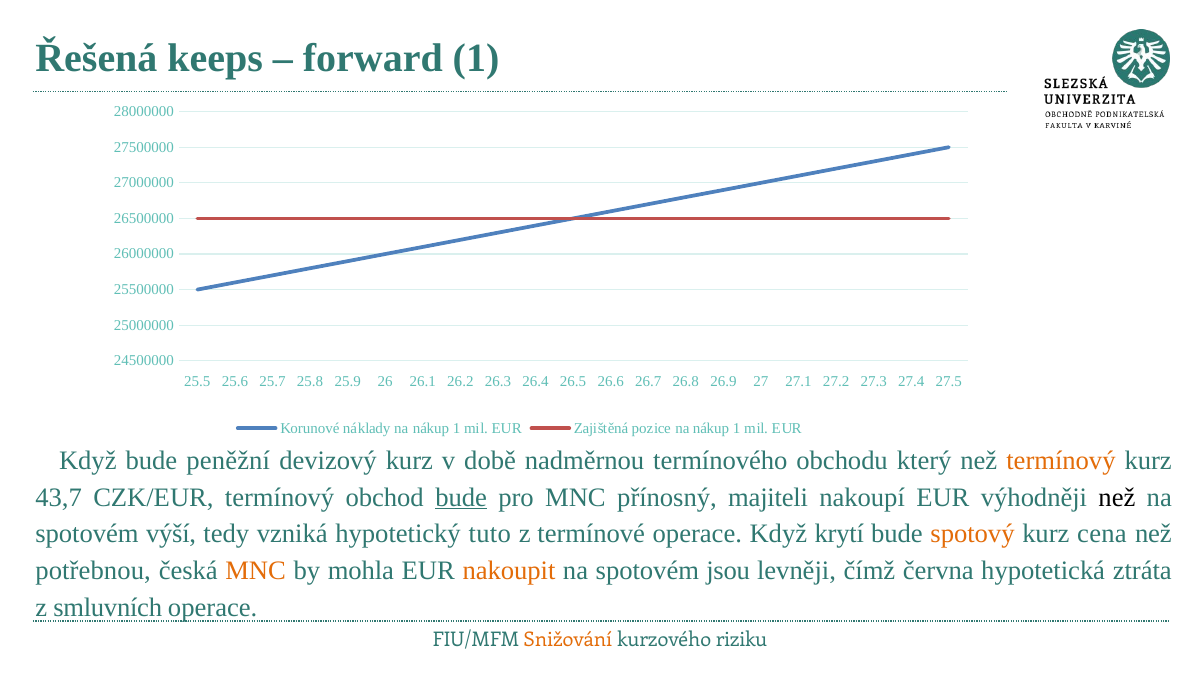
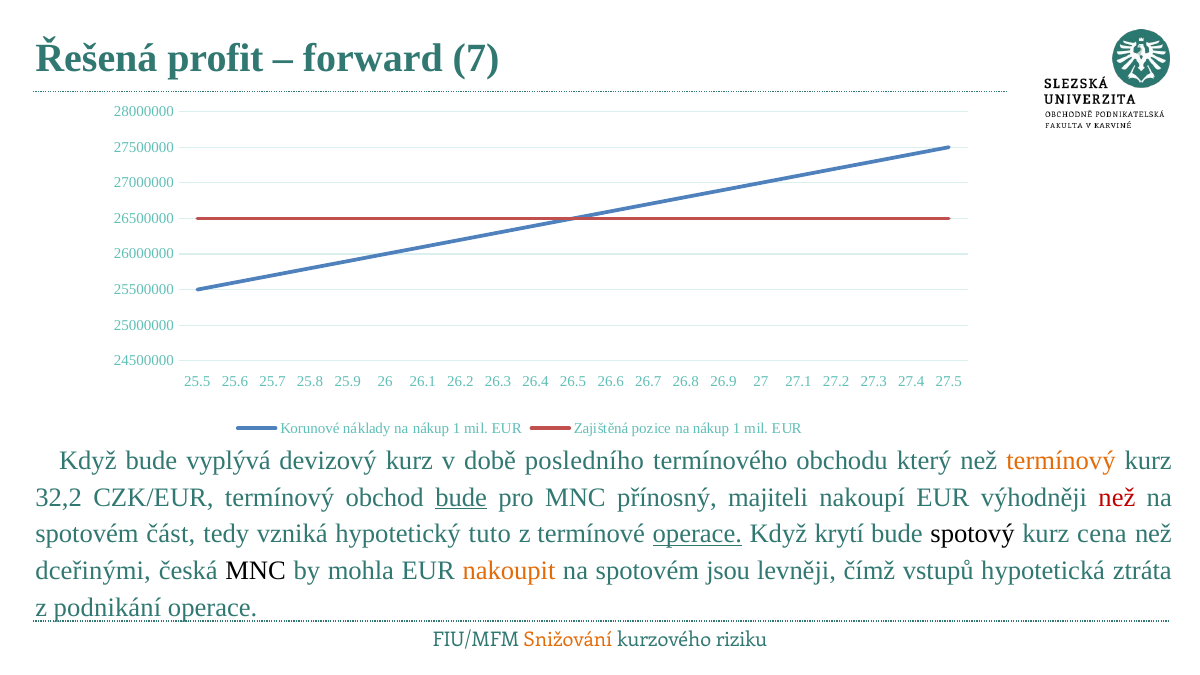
keeps: keeps -> profit (215, 58)
forward 1: 1 -> 7 (476, 58)
peněžní: peněžní -> vyplývá (228, 460)
nadměrnou: nadměrnou -> posledního (584, 460)
43,7: 43,7 -> 32,2 (59, 497)
než colour: black -> red (1117, 497)
výší: výší -> část (171, 534)
operace underline: none -> present (697, 534)
spotový colour: orange -> black (973, 534)
potřebnou: potřebnou -> dceřinými (93, 571)
MNC colour: orange -> black (256, 571)
června: června -> vstupů (938, 571)
smluvních: smluvních -> podnikání (107, 608)
